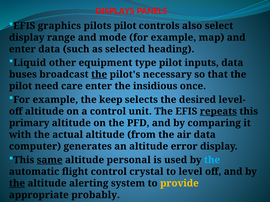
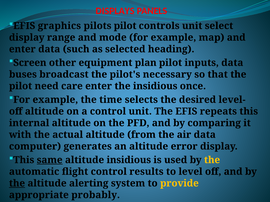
controls also: also -> unit (192, 26)
Liquid: Liquid -> Screen (30, 63)
type: type -> plan (146, 63)
the underline: present -> none (99, 75)
keep: keep -> time (111, 100)
repeats underline: present -> none (218, 112)
primary: primary -> internal (29, 123)
altitude personal: personal -> insidious (129, 160)
the colour: light blue -> yellow (212, 160)
crystal: crystal -> results (146, 172)
